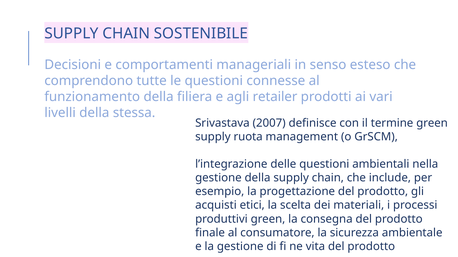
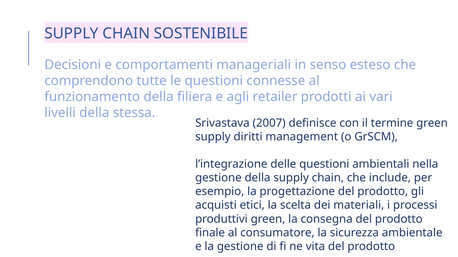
ruota: ruota -> diritti (248, 137)
